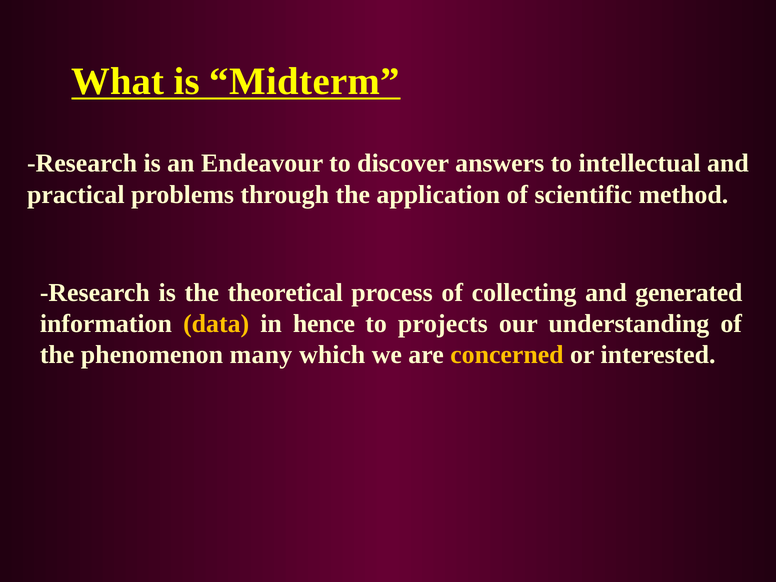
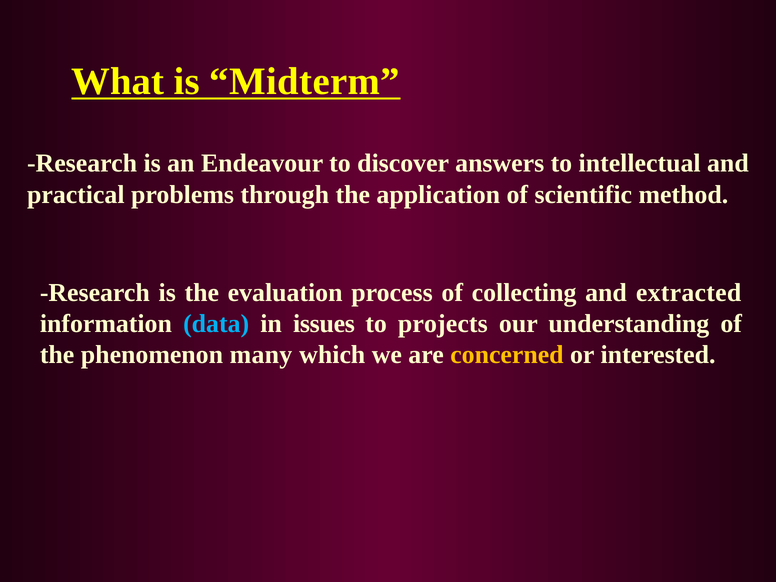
theoretical: theoretical -> evaluation (285, 293)
generated: generated -> extracted (689, 293)
data colour: yellow -> light blue (216, 324)
hence: hence -> issues (324, 324)
